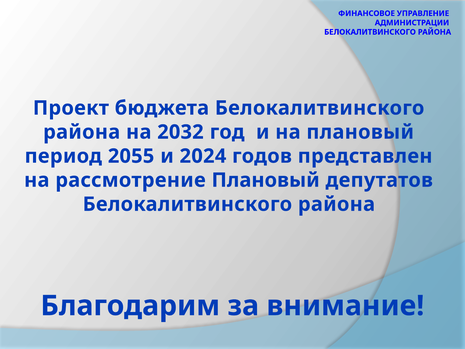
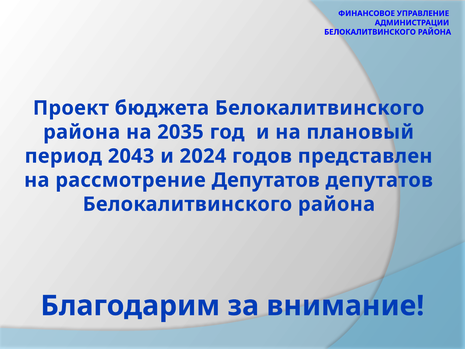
2032: 2032 -> 2035 (180, 132)
2055: 2055 -> 2043 (131, 156)
рассмотрение Плановый: Плановый -> Депутатов (266, 180)
